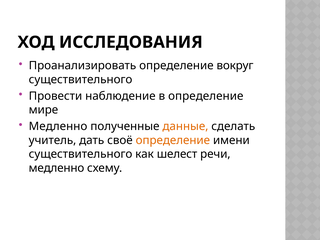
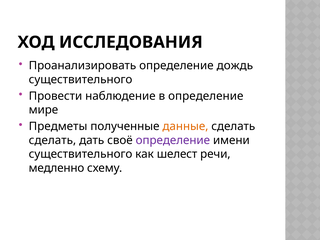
вокруг: вокруг -> дождь (235, 66)
Медленно: Медленно -> Предметы (58, 126)
учитель: учитель -> сделать (52, 140)
определение colour: orange -> purple (173, 140)
